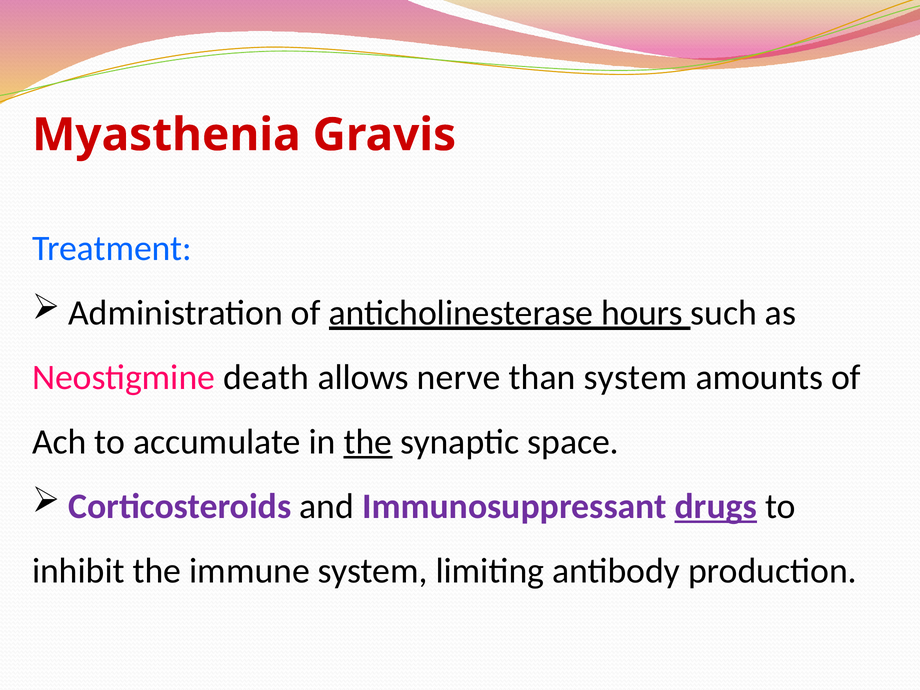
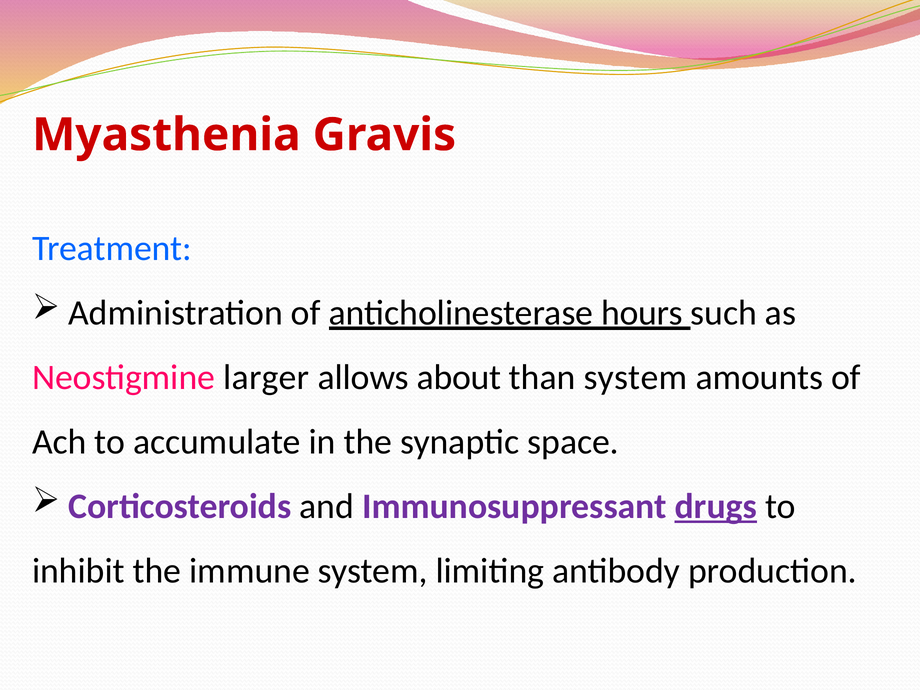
death: death -> larger (266, 377)
nerve: nerve -> about (459, 377)
the underline: present -> none (368, 442)
